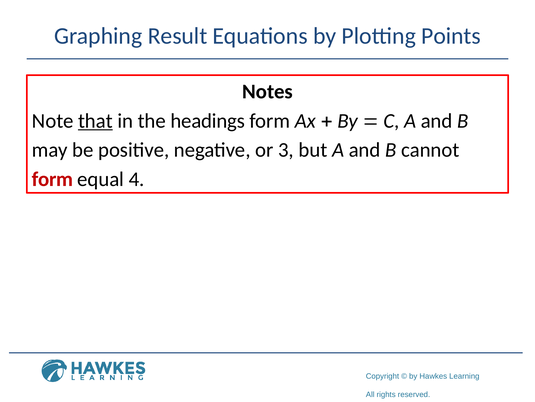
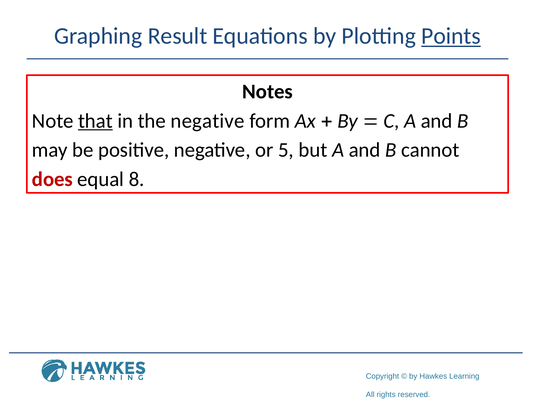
Points underline: none -> present (451, 36)
the headings: headings -> negative (208, 121)
3: 3 -> 5 (286, 150)
form: form -> does (52, 179)
4: 4 -> 8 (137, 179)
